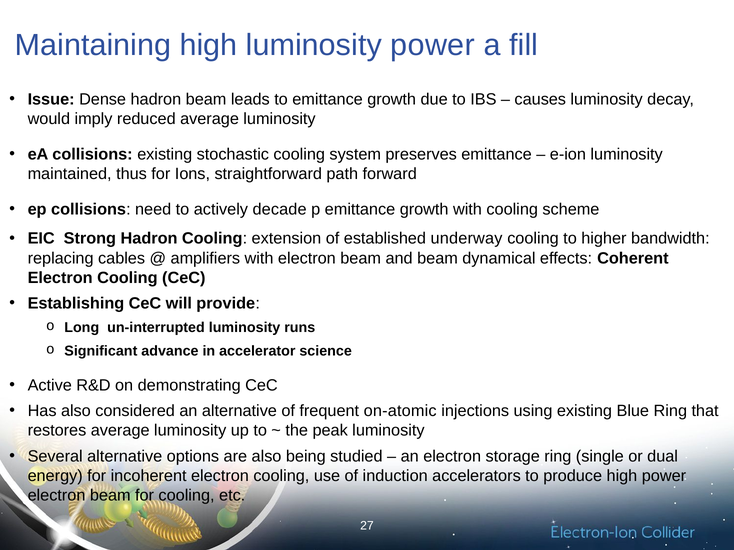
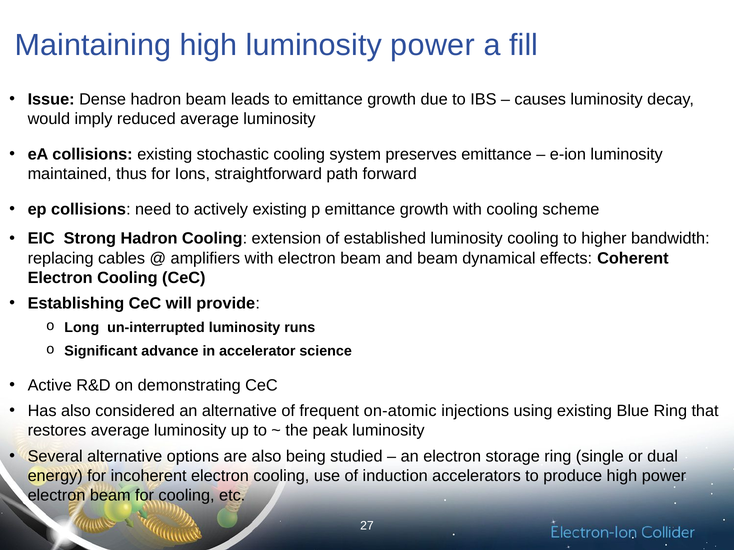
actively decade: decade -> existing (280, 209)
established underway: underway -> luminosity (467, 239)
